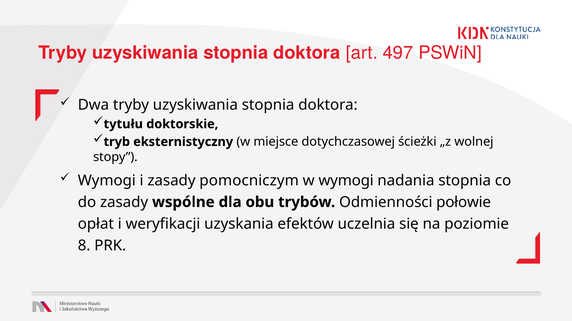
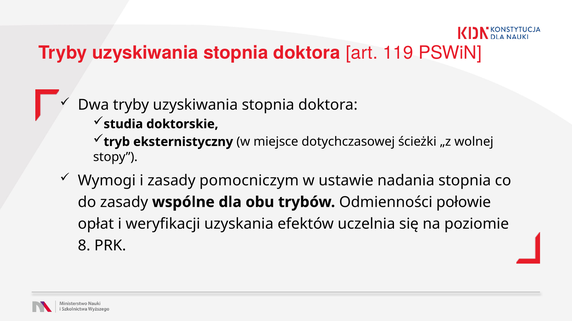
497: 497 -> 119 (398, 53)
tytułu: tytułu -> studia (123, 124)
w wymogi: wymogi -> ustawie (346, 181)
